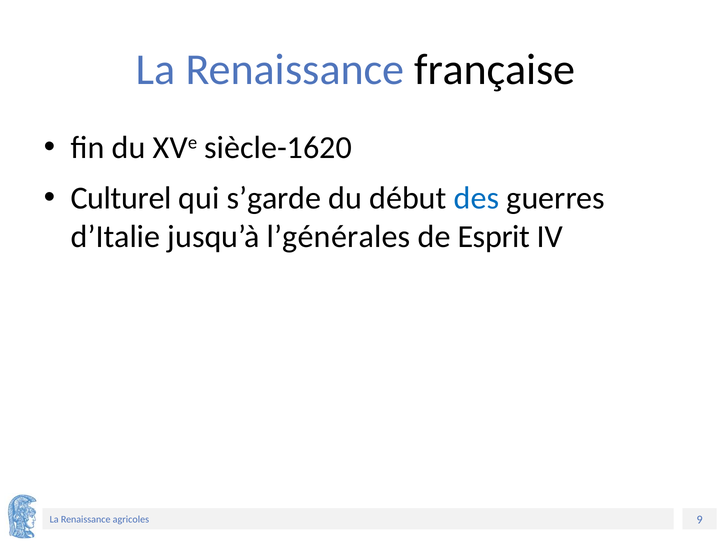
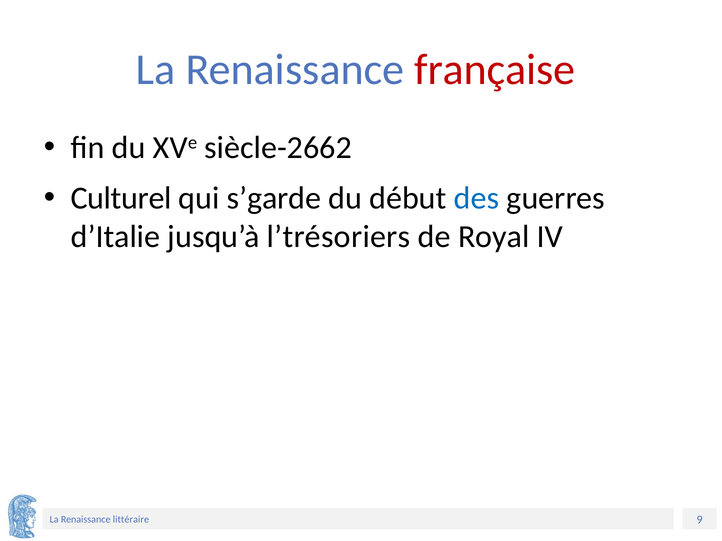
française colour: black -> red (495, 70)
siècle-1620: siècle-1620 -> siècle-2662 (278, 148)
l’générales: l’générales -> l’trésoriers (339, 237)
Esprit: Esprit -> Royal (494, 237)
agricoles: agricoles -> littéraire (131, 520)
